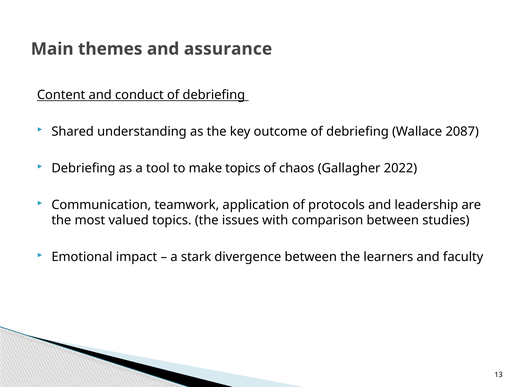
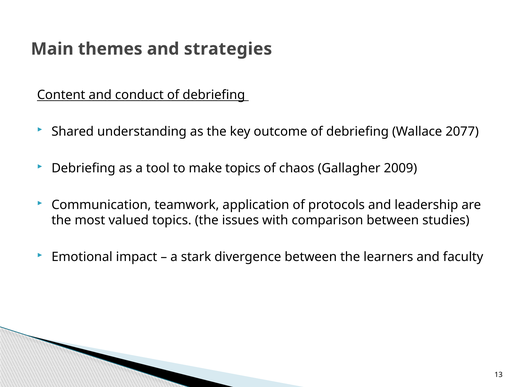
assurance: assurance -> strategies (228, 49)
2087: 2087 -> 2077 (462, 131)
2022: 2022 -> 2009 (400, 168)
